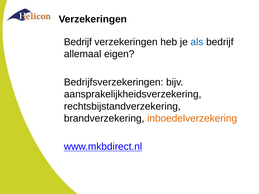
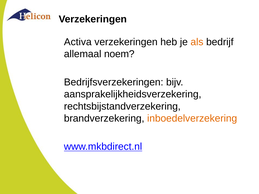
Bedrijf: Bedrijf -> Activa (78, 42)
als colour: blue -> orange (197, 42)
eigen: eigen -> noem (119, 54)
